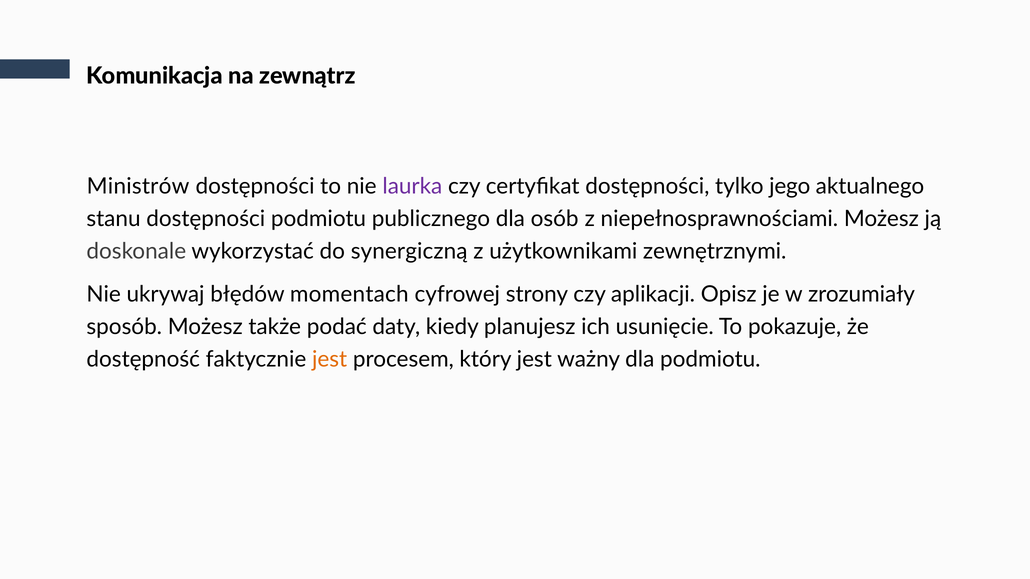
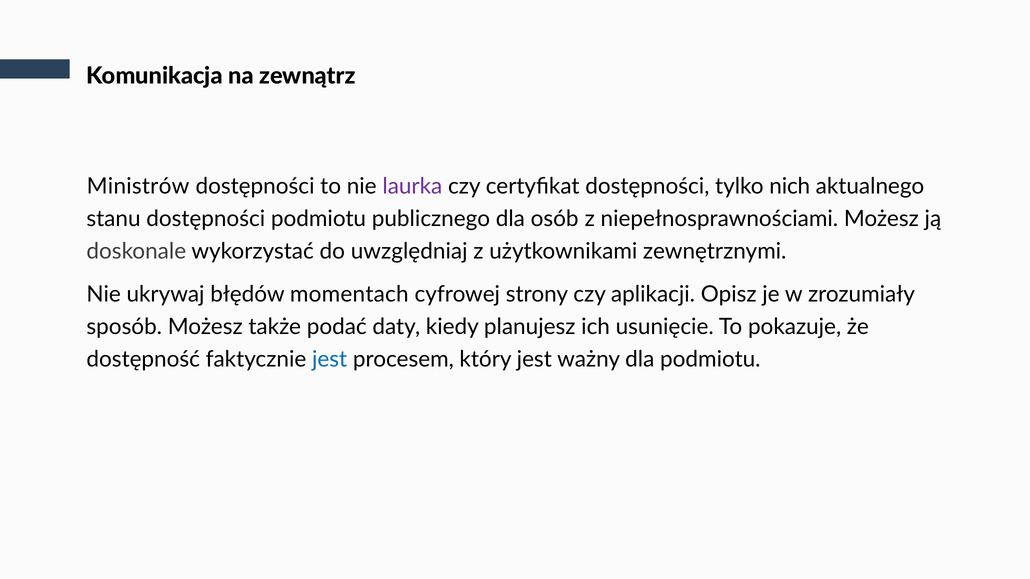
jego: jego -> nich (790, 187)
synergiczną: synergiczną -> uwzględniaj (409, 251)
jest colour: orange -> blue (330, 359)
